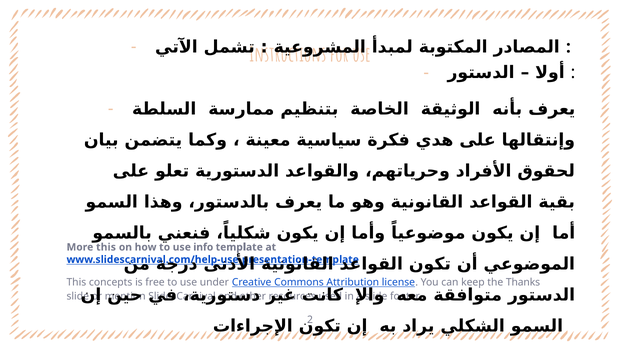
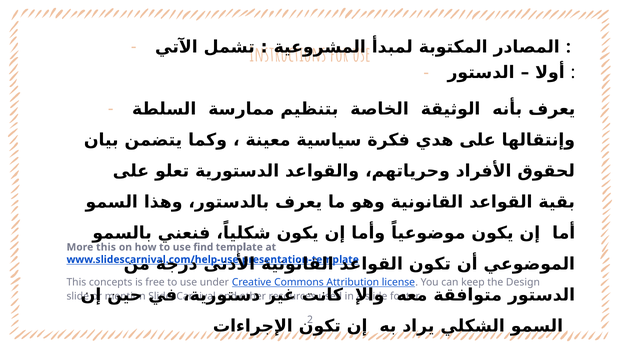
info: info -> find (203, 247)
Thanks: Thanks -> Design (523, 282)
